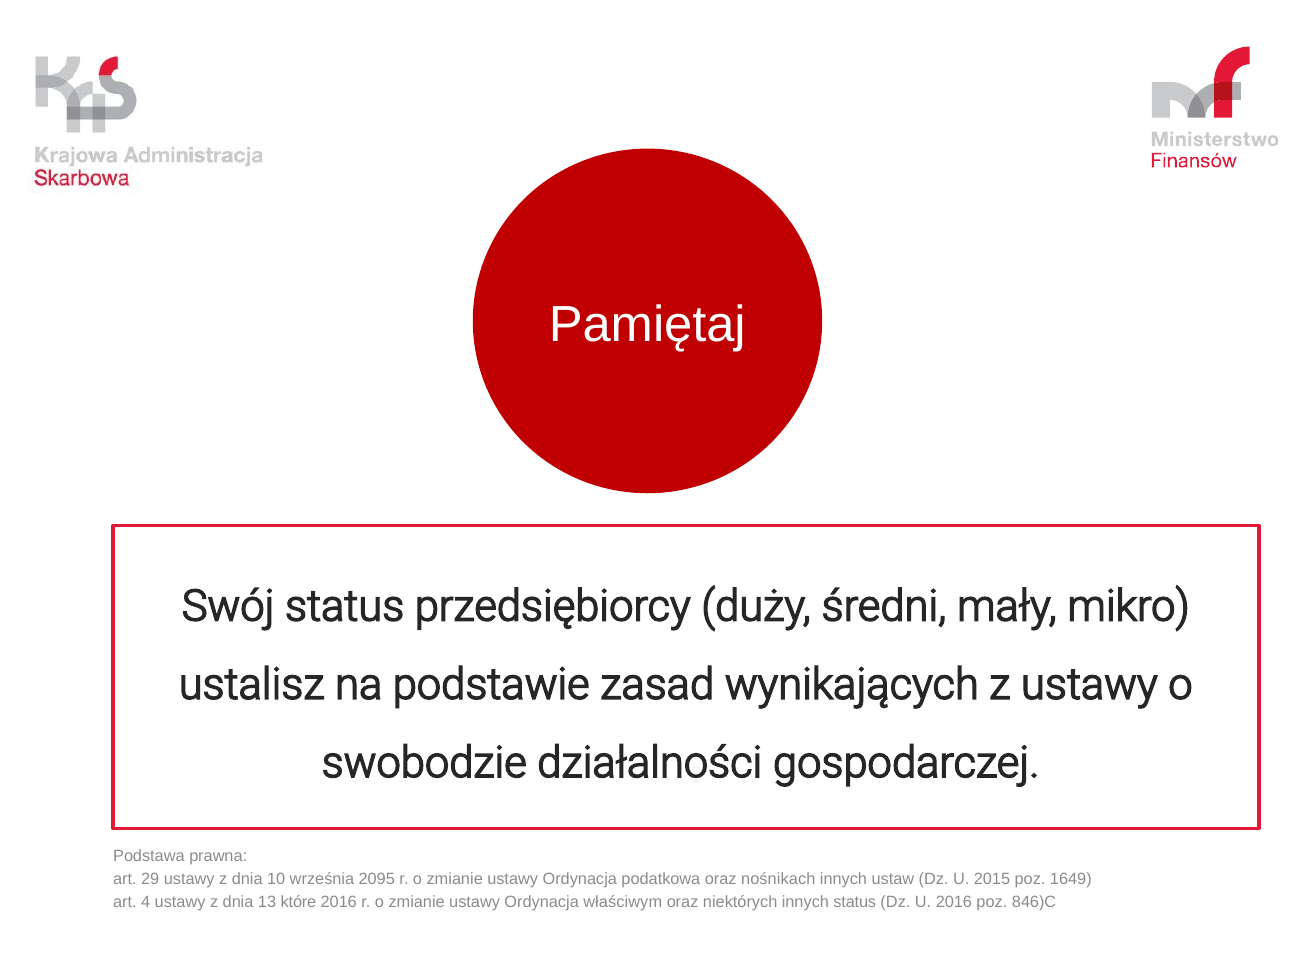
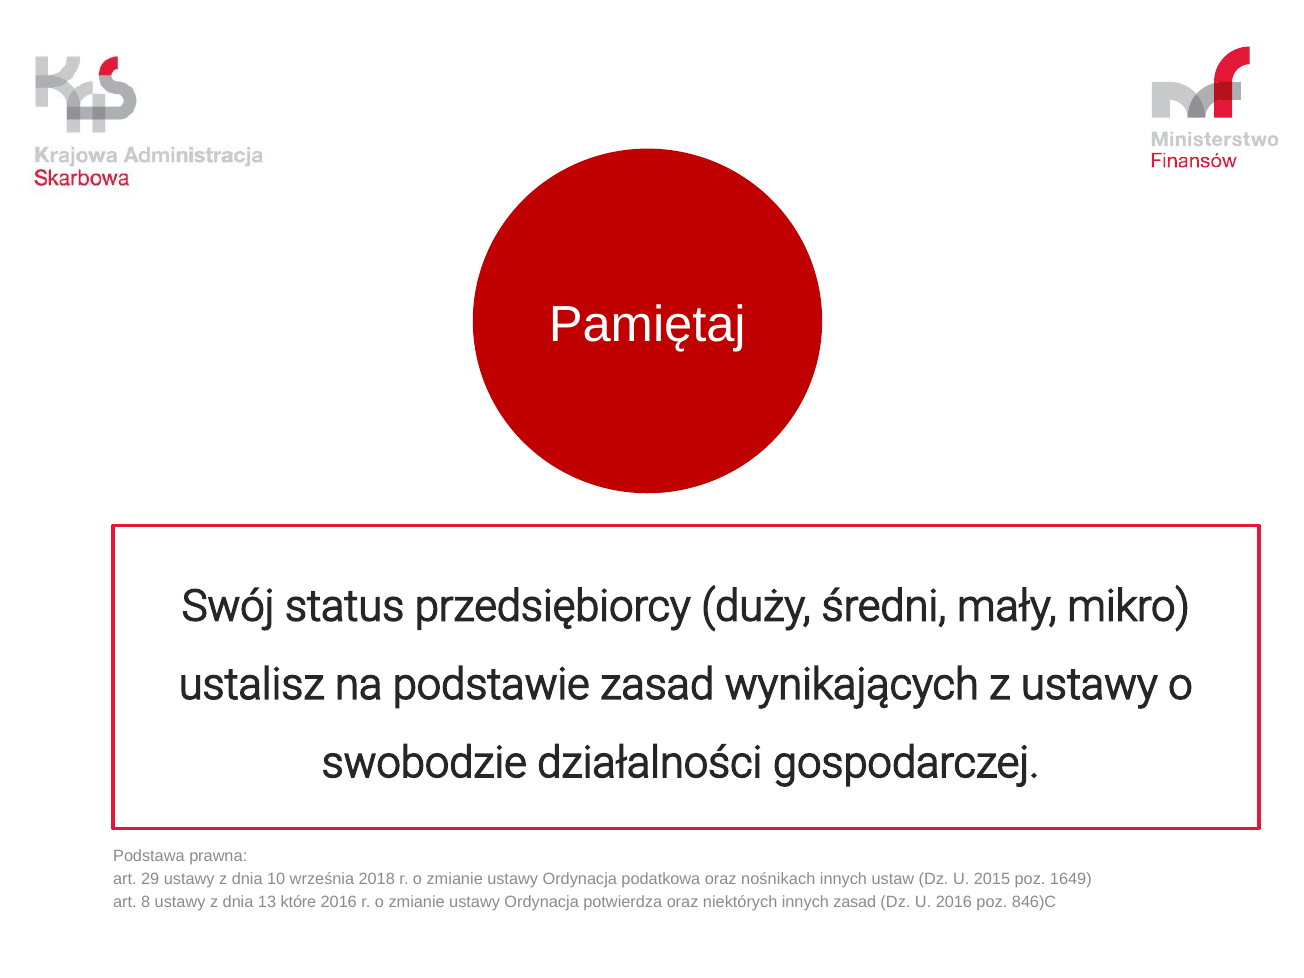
2095: 2095 -> 2018 (377, 879)
4: 4 -> 8 (146, 902)
właściwym: właściwym -> potwierdza (623, 902)
innych status: status -> zasad (855, 902)
